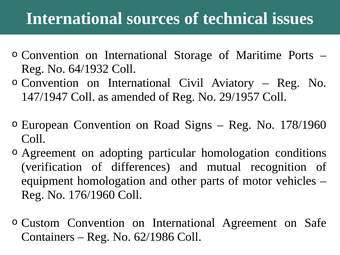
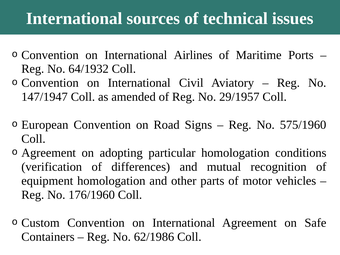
Storage: Storage -> Airlines (193, 55)
178/1960: 178/1960 -> 575/1960 (303, 125)
